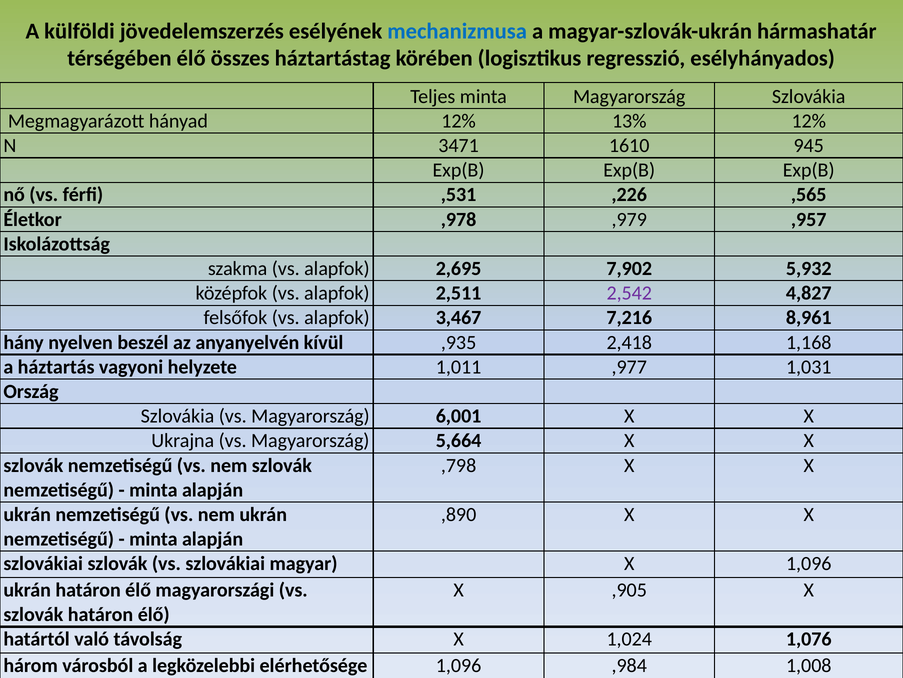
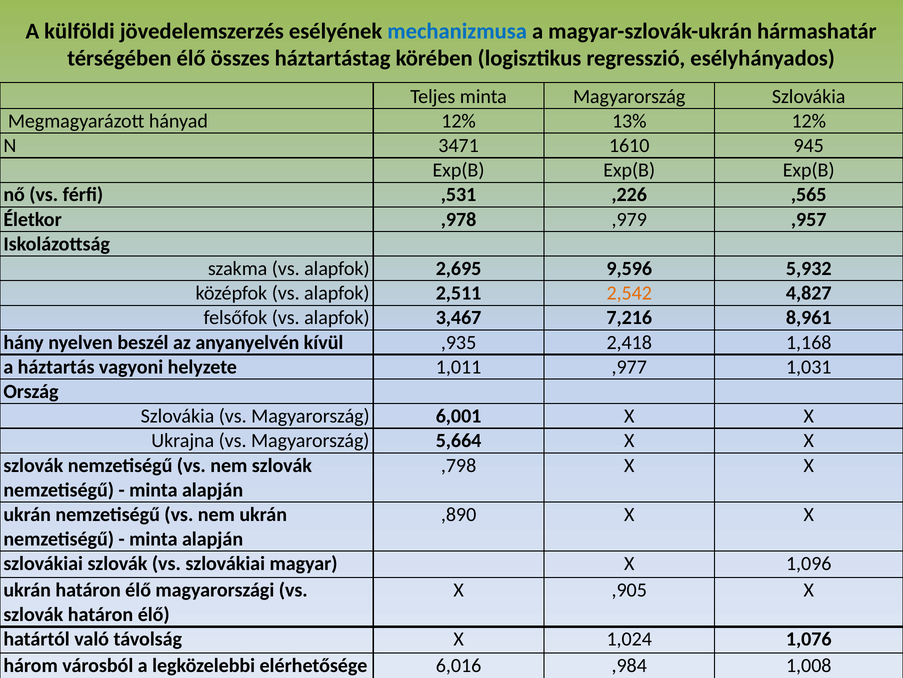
7,902: 7,902 -> 9,596 (629, 268)
2,542 colour: purple -> orange (629, 293)
elérhetősége 1,096: 1,096 -> 6,016 (459, 665)
